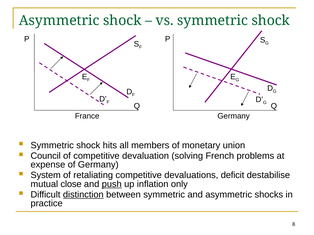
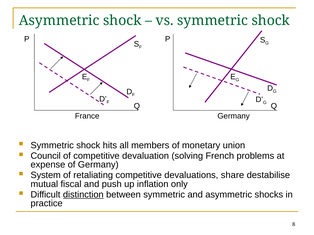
deficit: deficit -> share (232, 176)
close: close -> fiscal (71, 184)
push underline: present -> none (112, 184)
